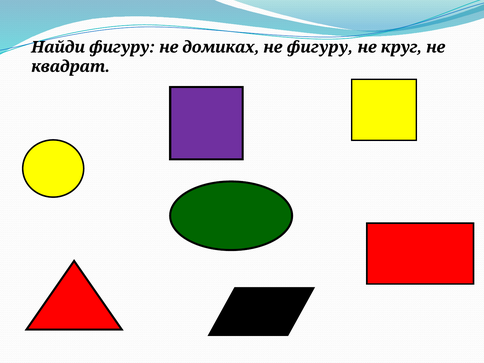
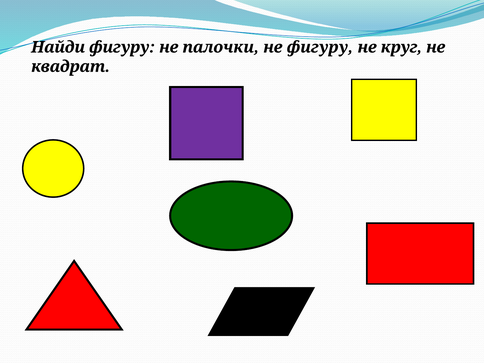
домиках: домиках -> палочки (221, 47)
